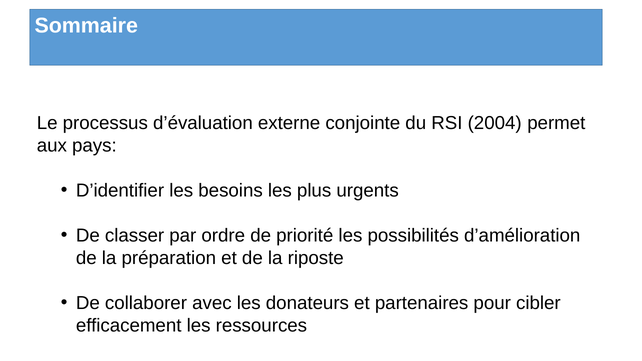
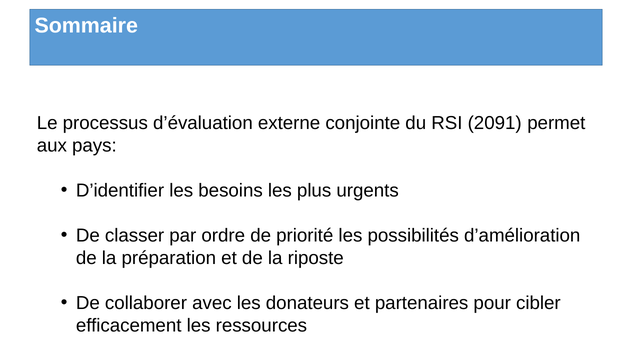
2004: 2004 -> 2091 (495, 123)
